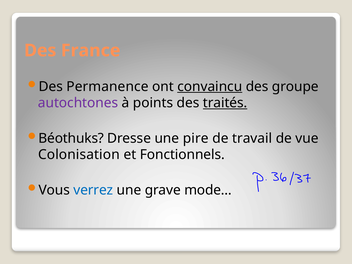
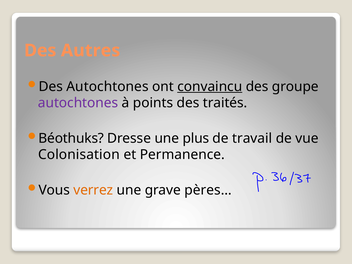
France: France -> Autres (91, 51)
Des Permanence: Permanence -> Autochtones (107, 86)
traités underline: present -> none (225, 103)
pire: pire -> plus (196, 138)
Fonctionnels: Fonctionnels -> Permanence (182, 155)
verrez colour: blue -> orange (93, 190)
mode…: mode… -> pères… (208, 190)
